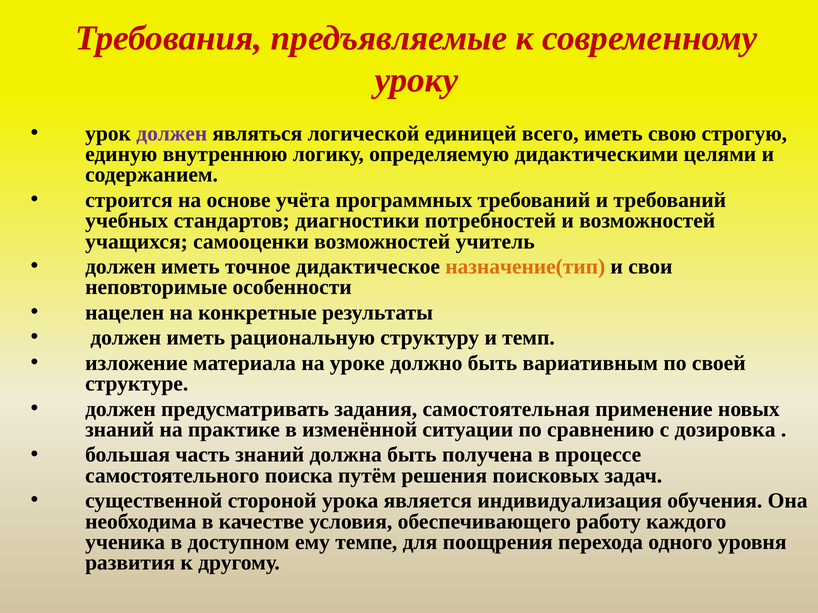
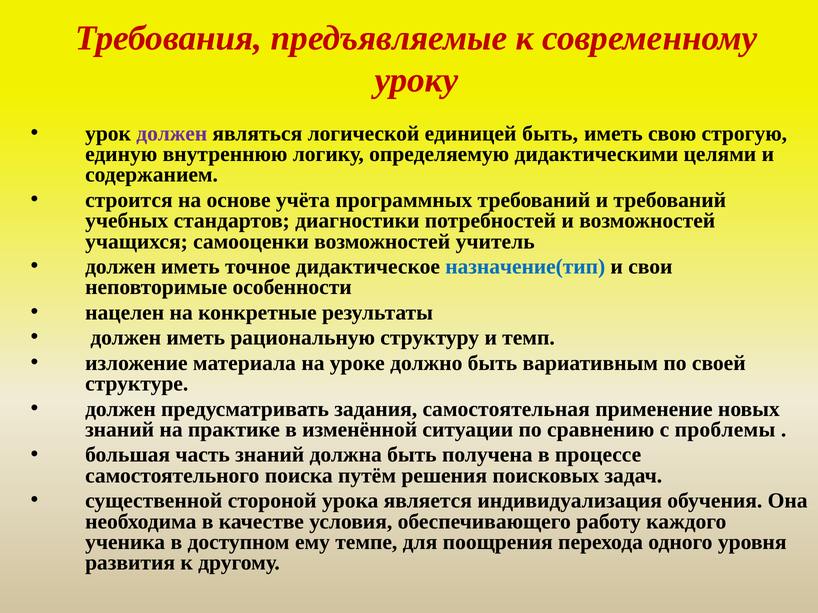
единицей всего: всего -> быть (550, 134)
назначение(тип colour: orange -> blue (525, 267)
дозировка: дозировка -> проблемы (725, 430)
